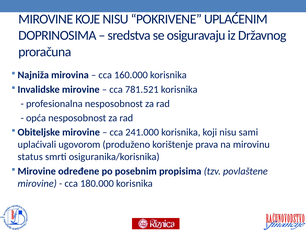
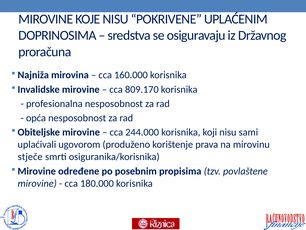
781.521: 781.521 -> 809.170 (142, 89)
241.000: 241.000 -> 244.000 (142, 132)
status: status -> stječe (30, 157)
